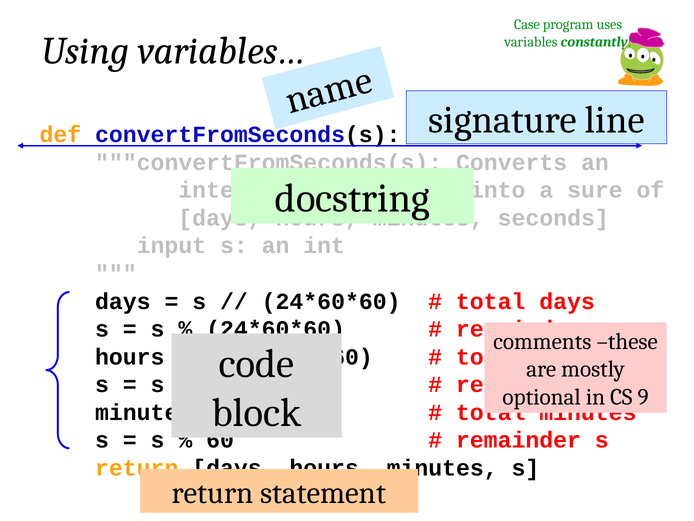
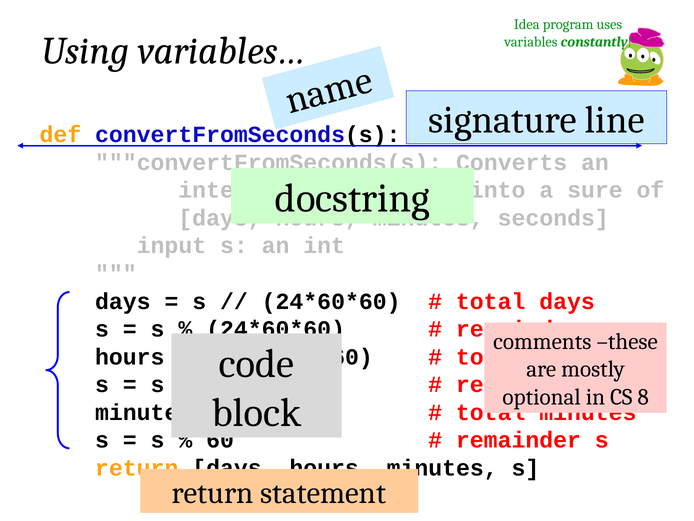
Case: Case -> Idea (527, 25)
9: 9 -> 8 (643, 397)
